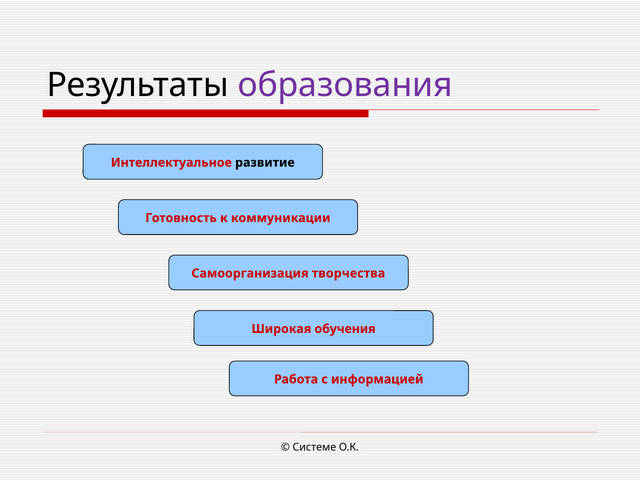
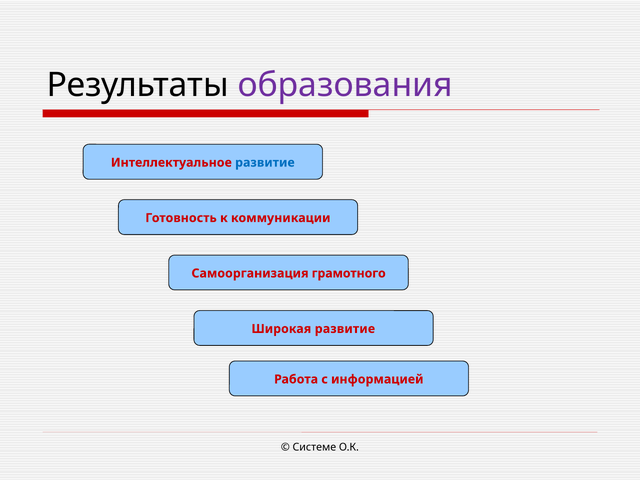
развитие colour: black -> blue (265, 163)
творчества: творчества -> грамотного (349, 273)
Широкая обучения: обучения -> развитие (345, 329)
